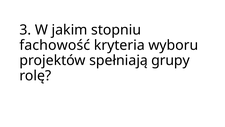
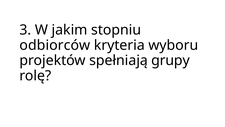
fachowość: fachowość -> odbiorców (55, 45)
